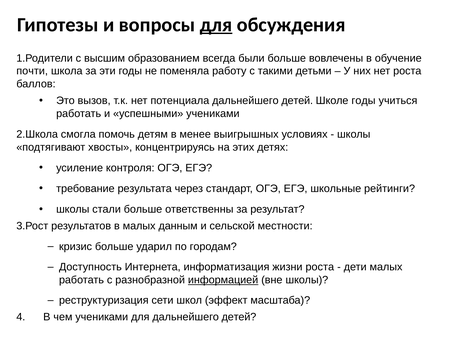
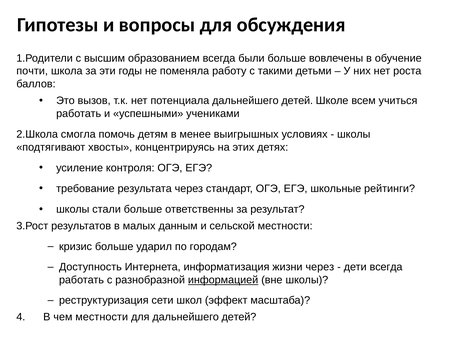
для underline: present -> none (216, 25)
Школе годы: годы -> всем (364, 101)
жизни роста: роста -> через (320, 267)
дети малых: малых -> всегда (386, 267)
чем учениками: учениками -> местности (102, 317)
